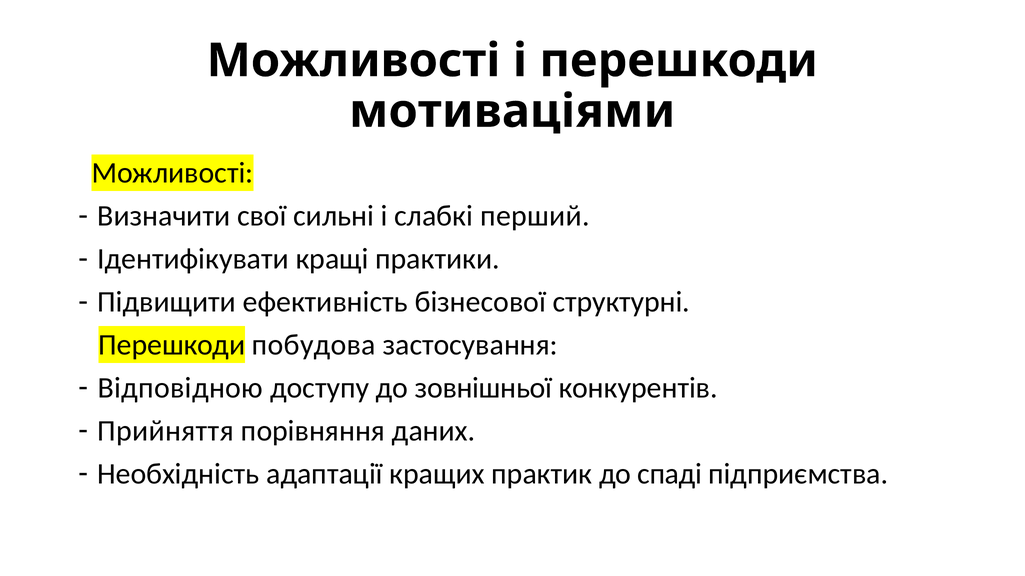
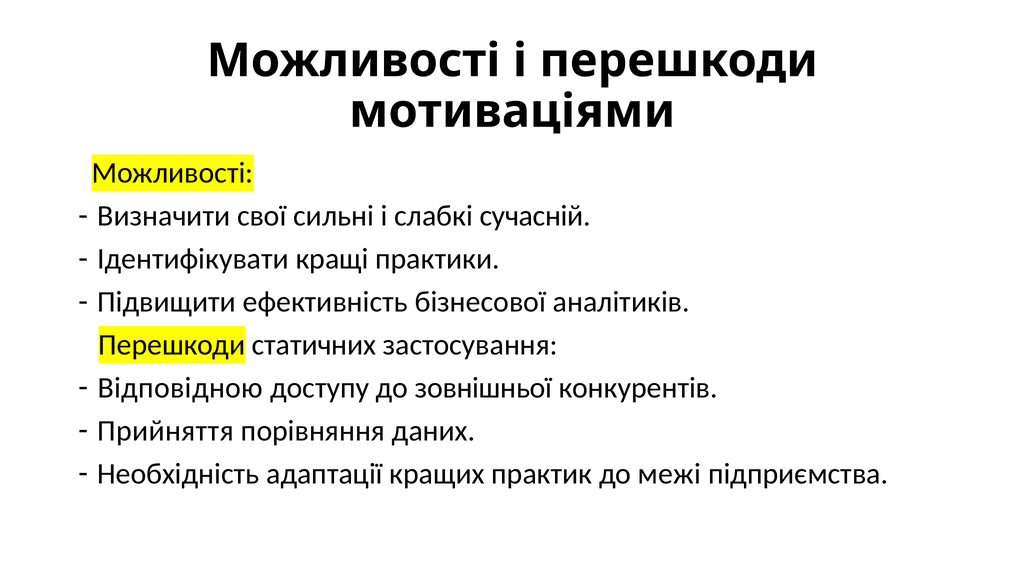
перший: перший -> сучасній (535, 216)
структурні: структурні -> аналітиків (621, 302)
побудова: побудова -> статичних (314, 345)
спаді: спаді -> межі (669, 474)
